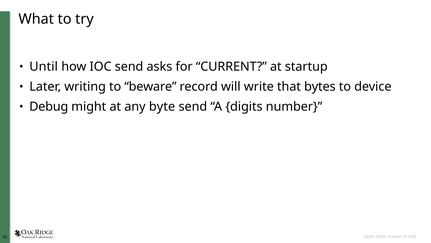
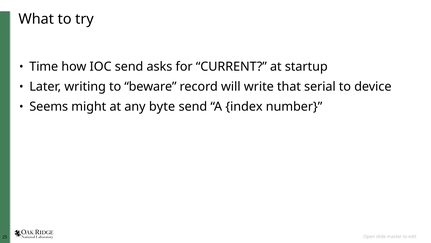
Until: Until -> Time (44, 67)
bytes: bytes -> serial (320, 87)
Debug: Debug -> Seems (49, 106)
digits: digits -> index (244, 106)
